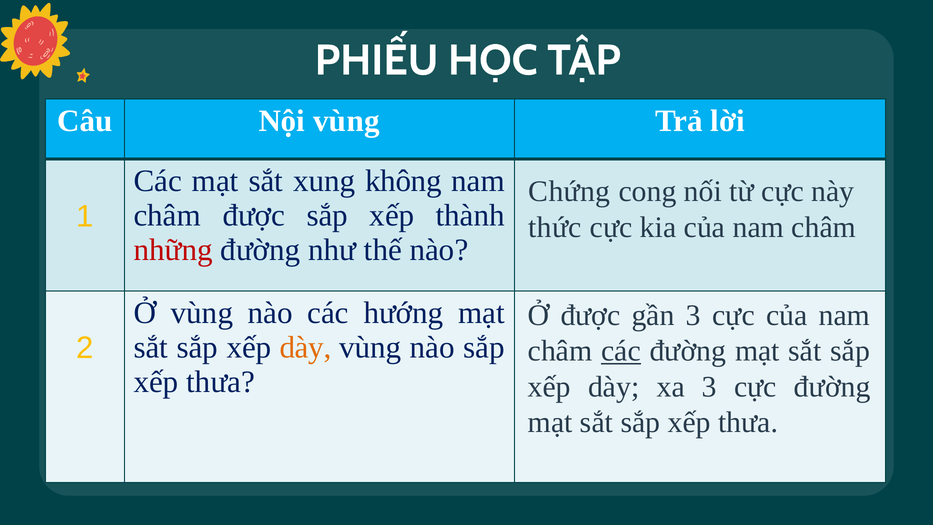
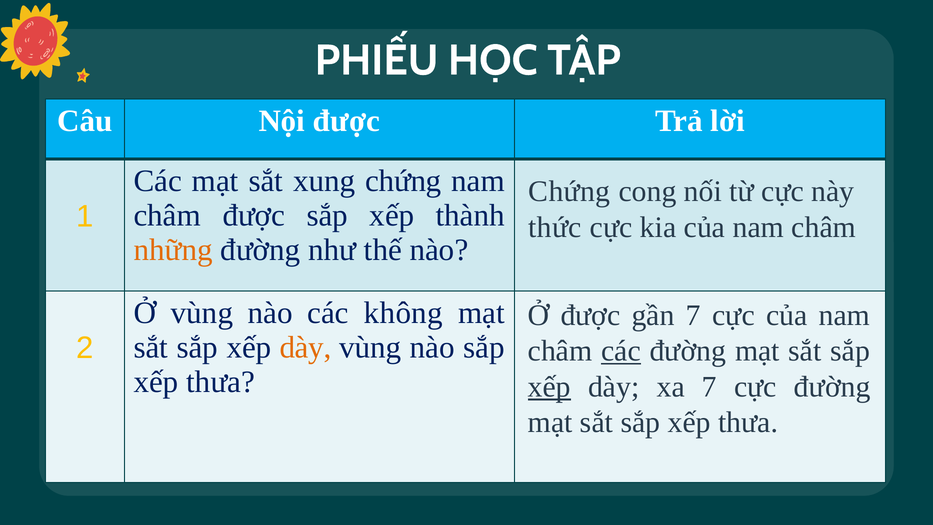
Nội vùng: vùng -> được (347, 121)
xung không: không -> chứng (403, 181)
những colour: red -> orange (173, 250)
hướng: hướng -> không (403, 313)
gần 3: 3 -> 7 (693, 315)
xếp underline: none -> present (549, 387)
xa 3: 3 -> 7 (709, 387)
